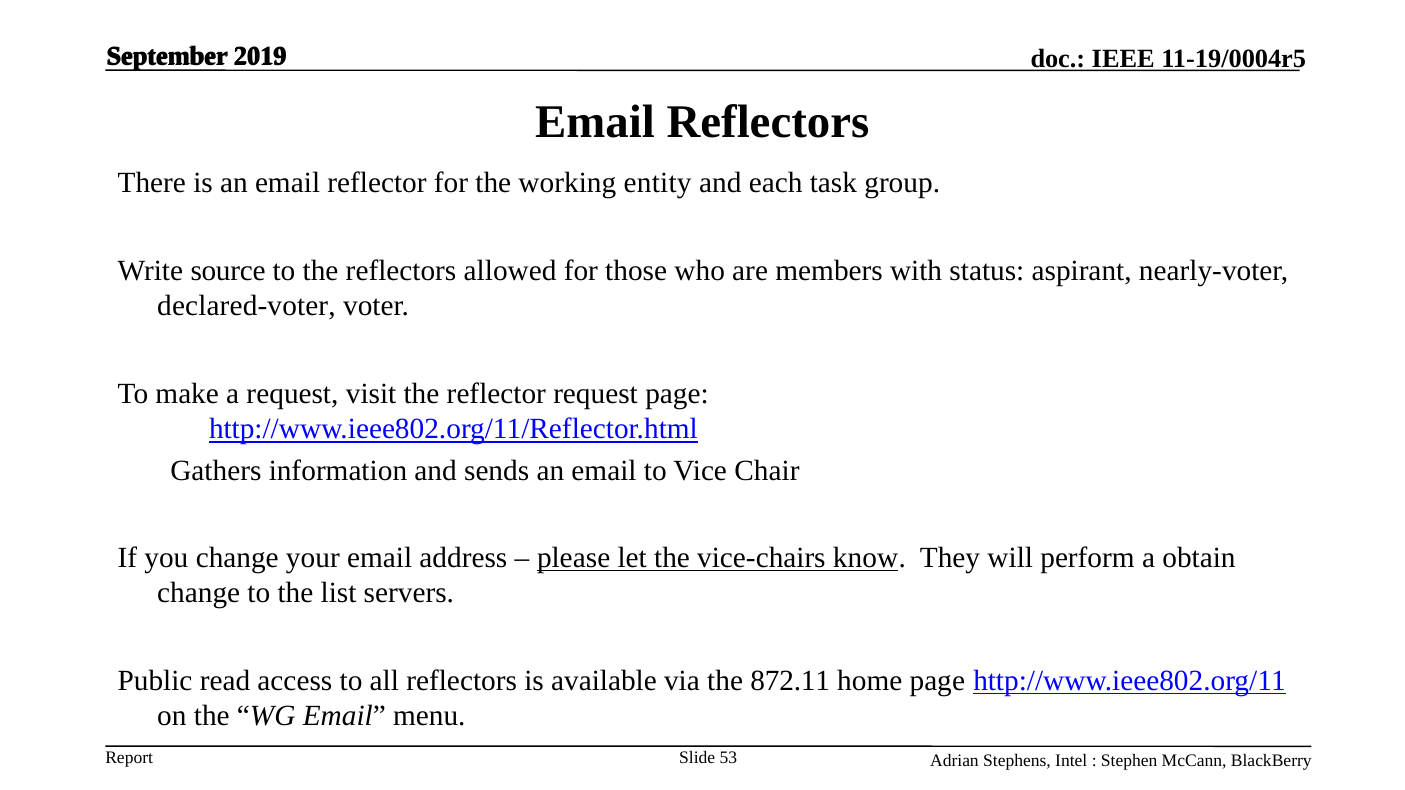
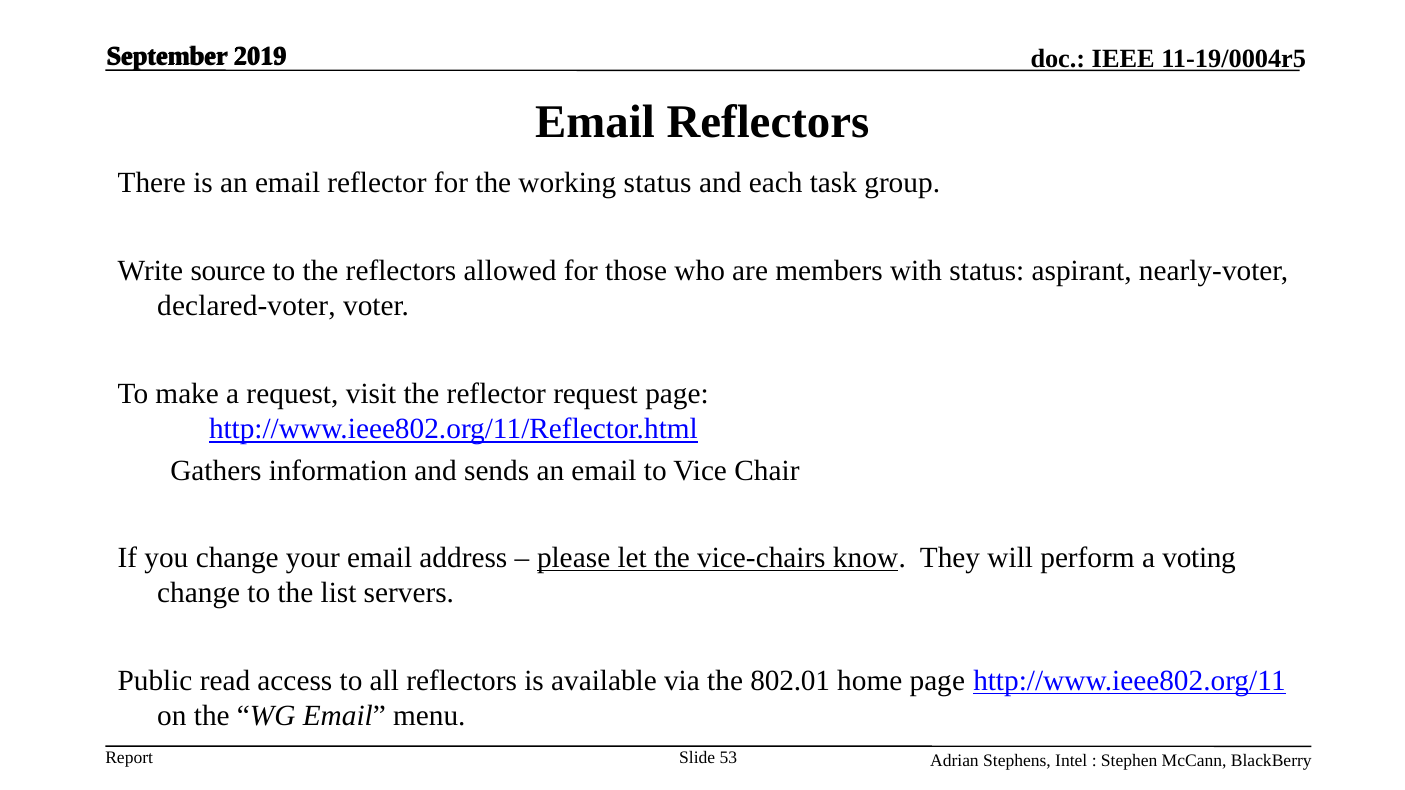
working entity: entity -> status (658, 183)
obtain: obtain -> voting (1199, 558)
872.11: 872.11 -> 802.01 (790, 681)
